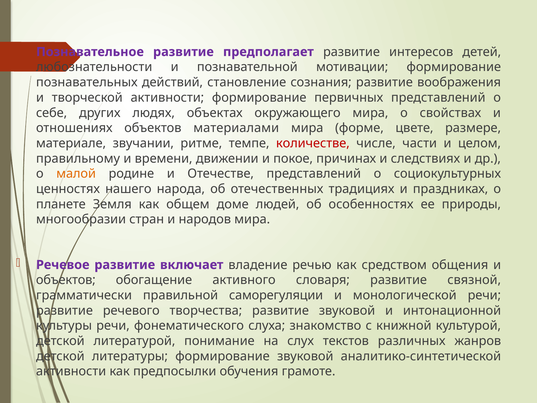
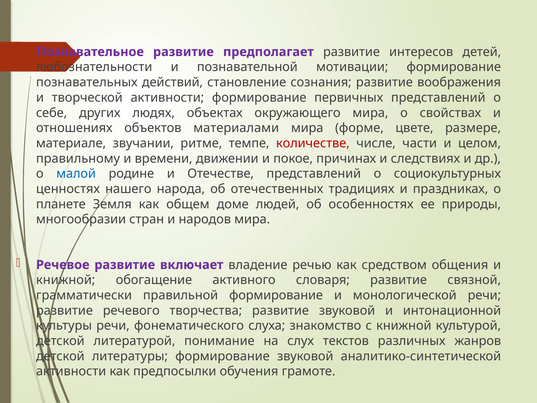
малой colour: orange -> blue (76, 174)
объектов: объектов -> книжной (66, 280)
правильной саморегуляции: саморегуляции -> формирование (276, 295)
